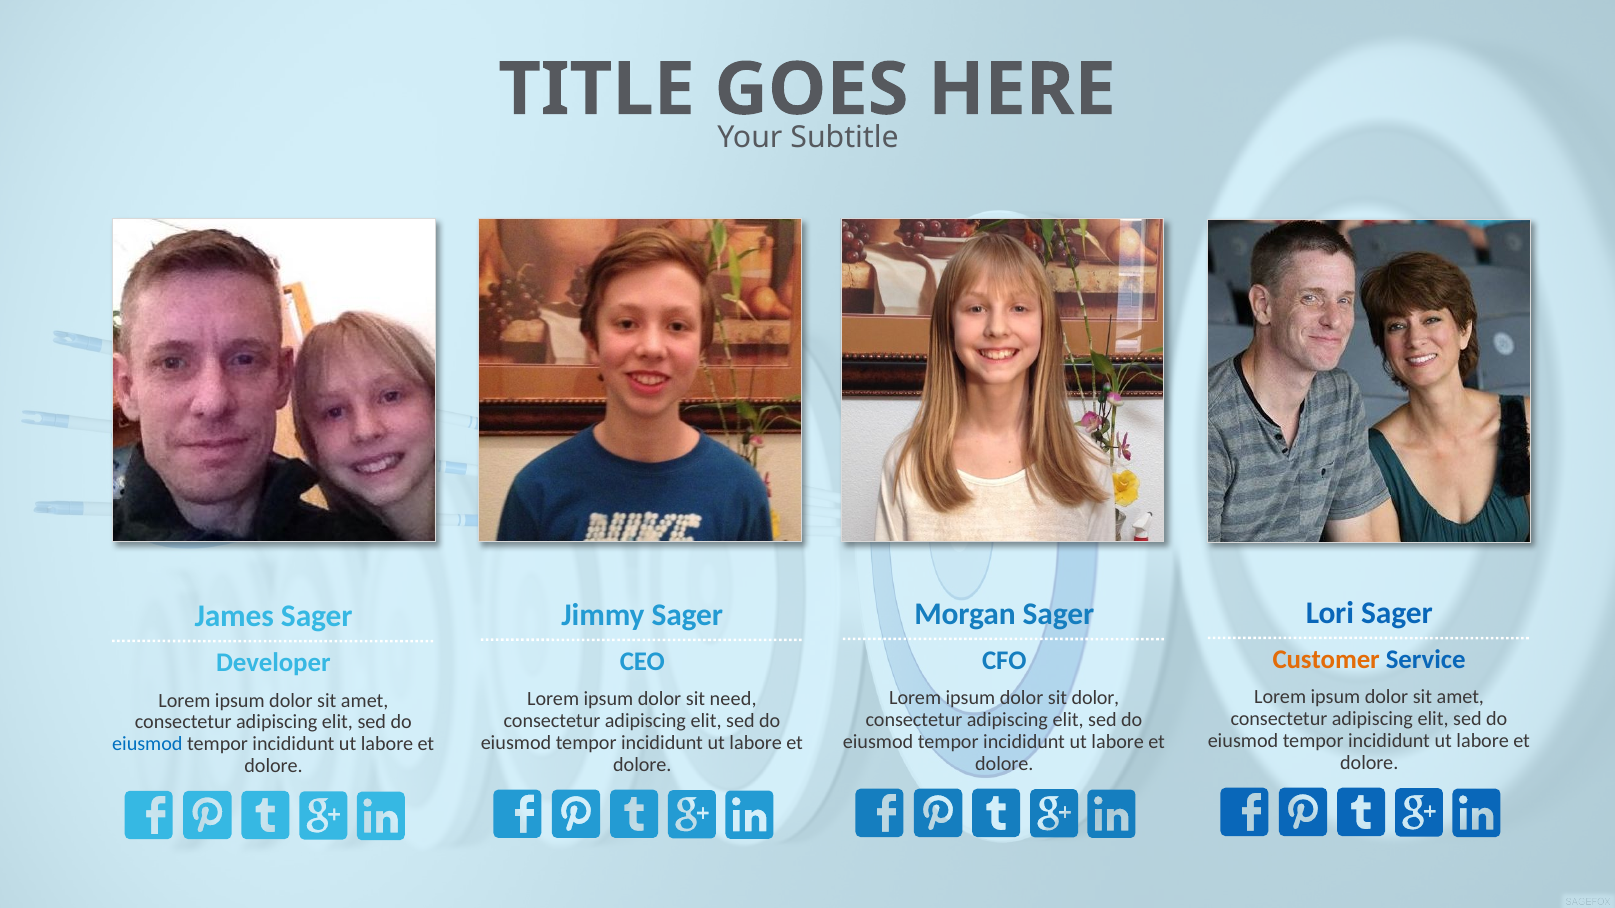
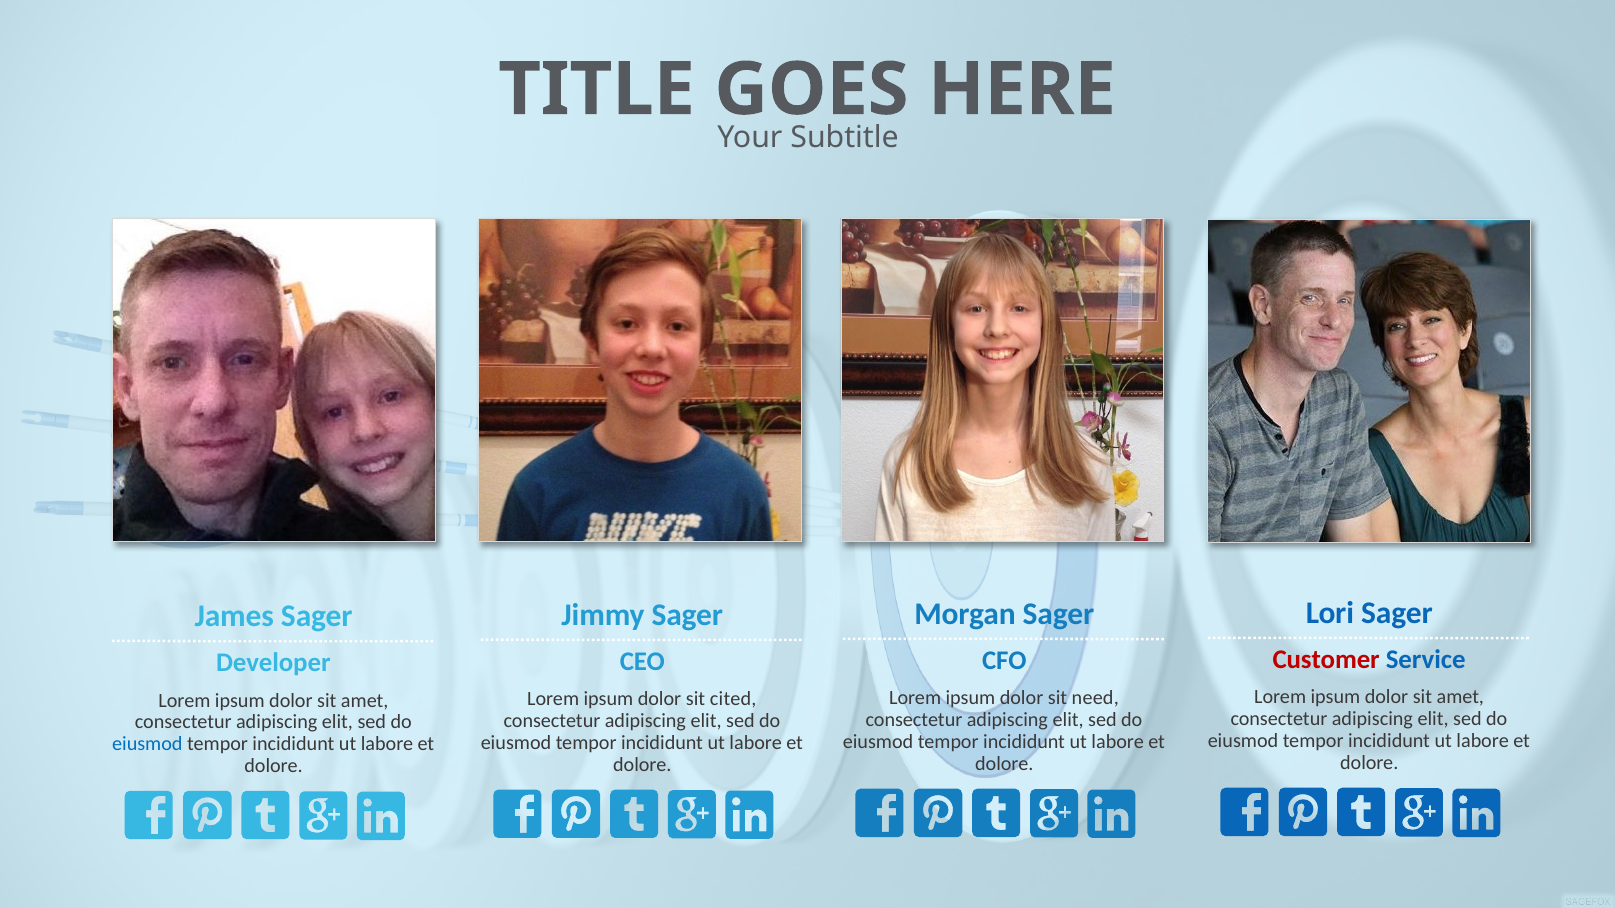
Customer colour: orange -> red (1326, 660)
sit dolor: dolor -> need (1095, 699)
need: need -> cited (733, 699)
